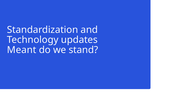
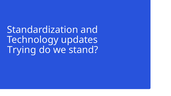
Meant: Meant -> Trying (22, 50)
